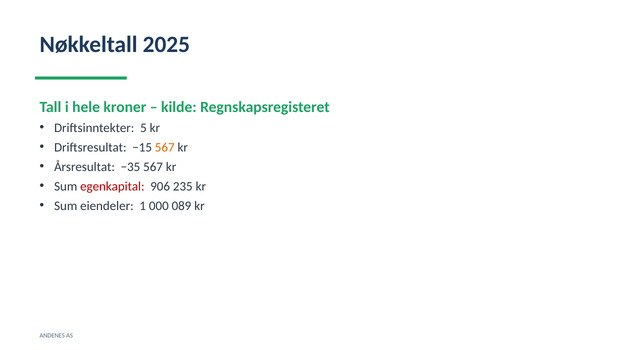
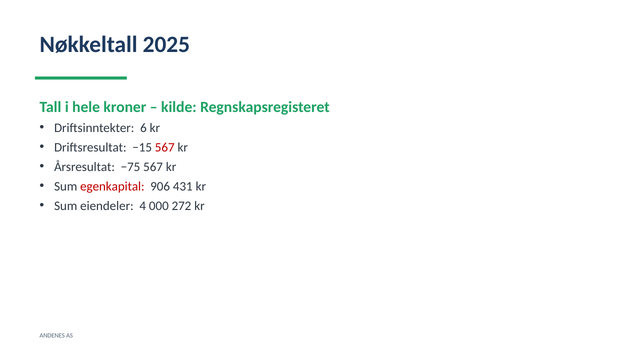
5: 5 -> 6 (143, 128)
567 colour: orange -> red (165, 147)
−35: −35 -> −75 (130, 167)
235: 235 -> 431 (183, 186)
1: 1 -> 4 (143, 206)
089: 089 -> 272 (181, 206)
